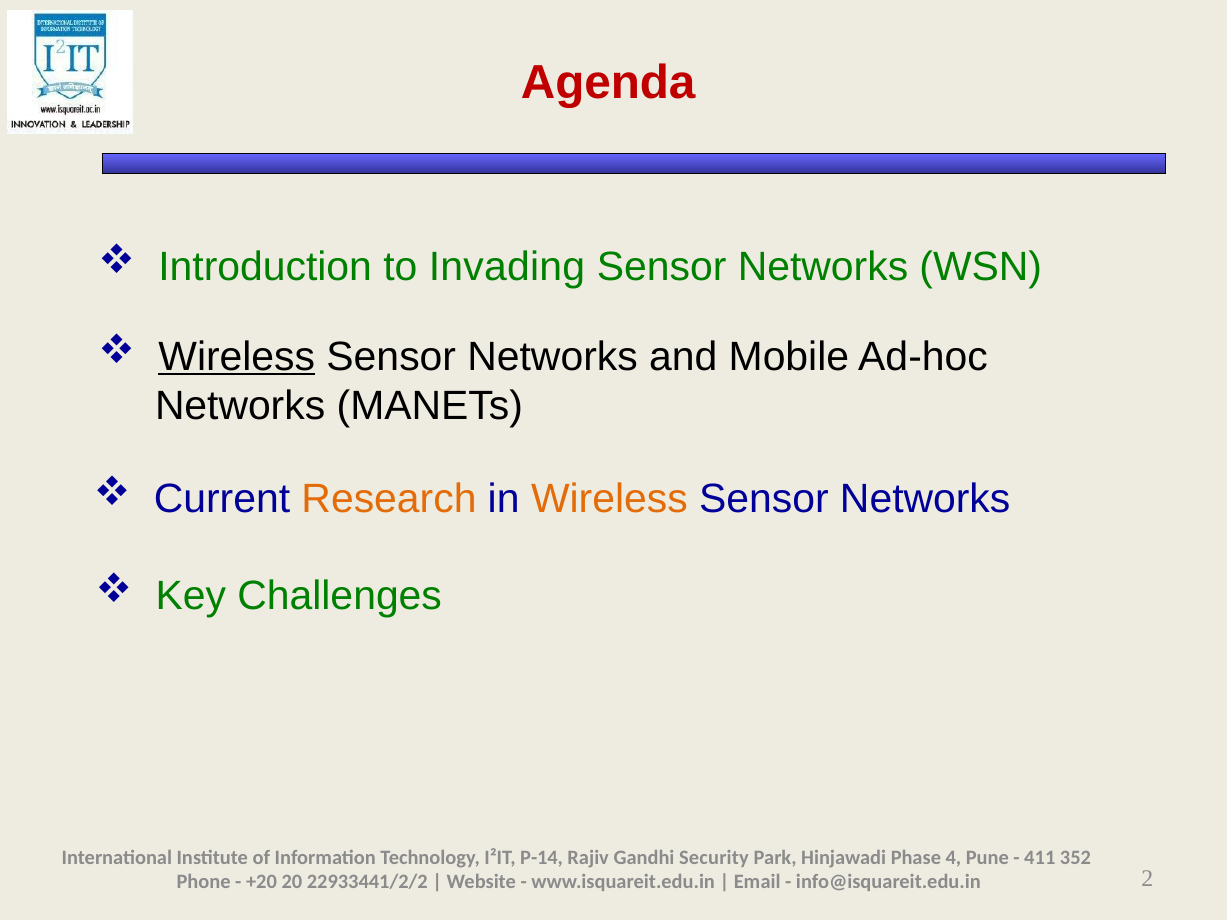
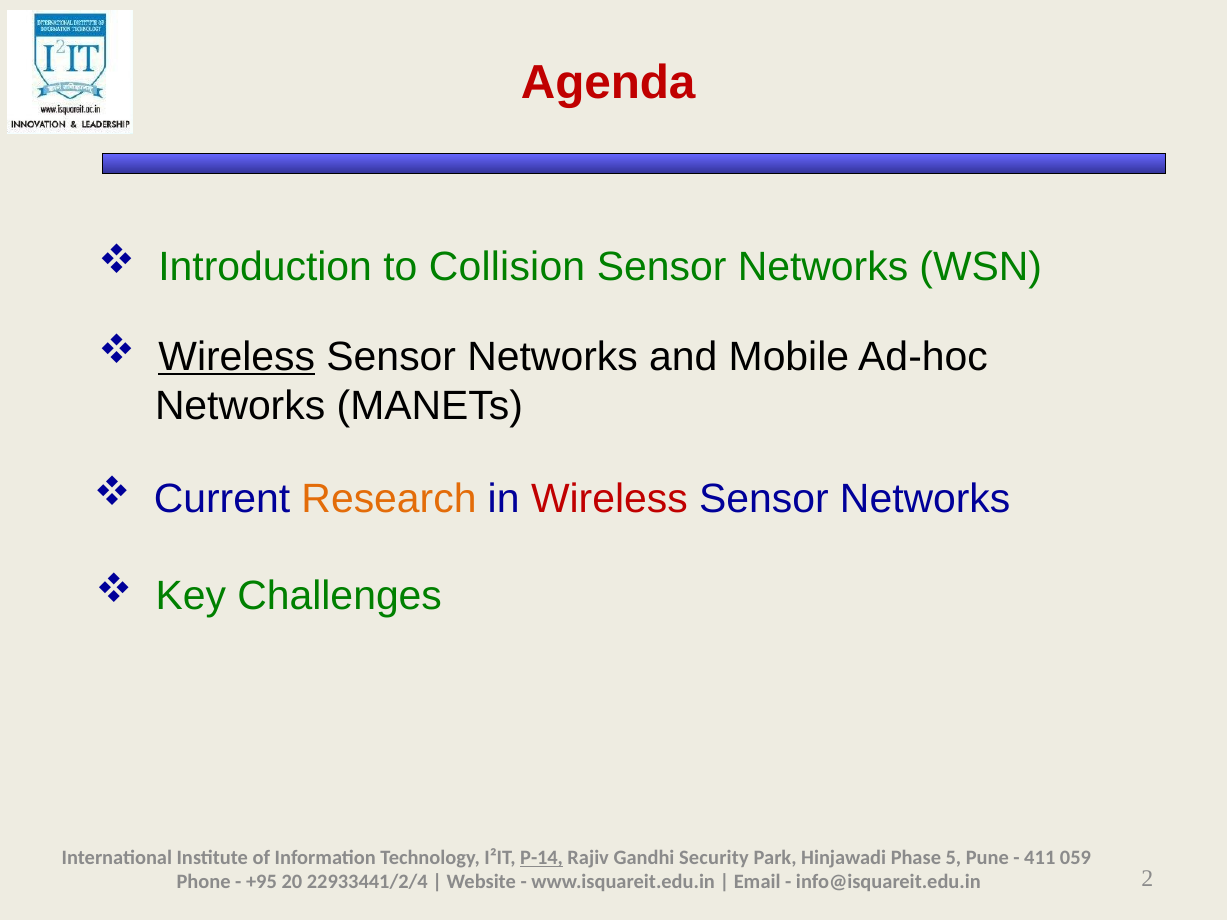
Invading: Invading -> Collision (507, 267)
Wireless colour: orange -> red (609, 499)
P-14 underline: none -> present (542, 858)
4: 4 -> 5 (953, 858)
352: 352 -> 059 (1075, 858)
+20: +20 -> +95 (261, 882)
22933441/2/2: 22933441/2/2 -> 22933441/2/4 (367, 882)
